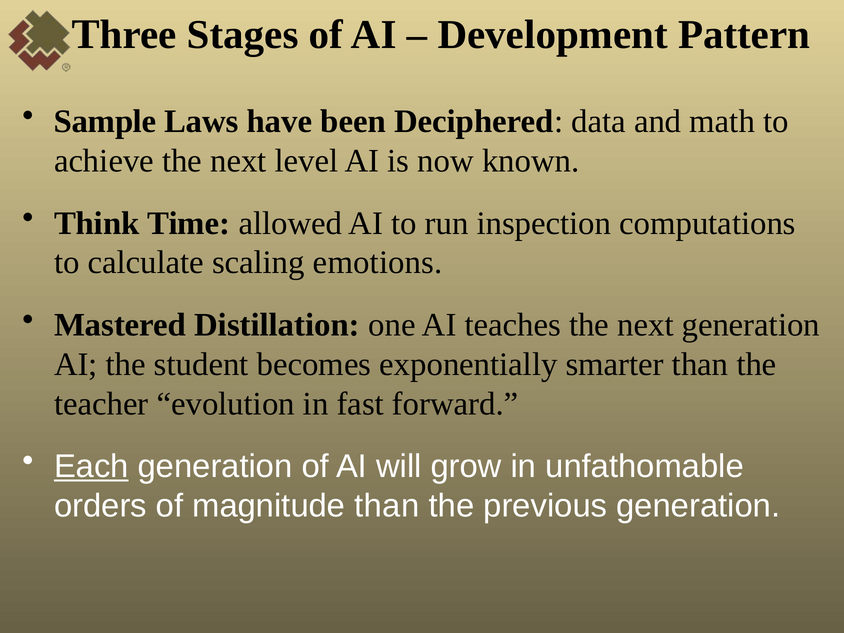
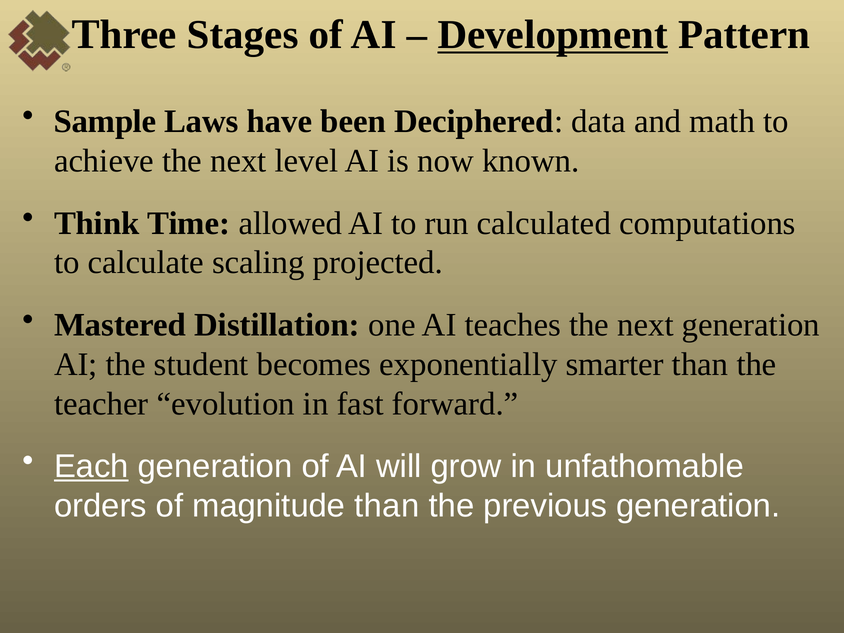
Development underline: none -> present (553, 35)
inspection: inspection -> calculated (544, 223)
emotions: emotions -> projected (378, 263)
